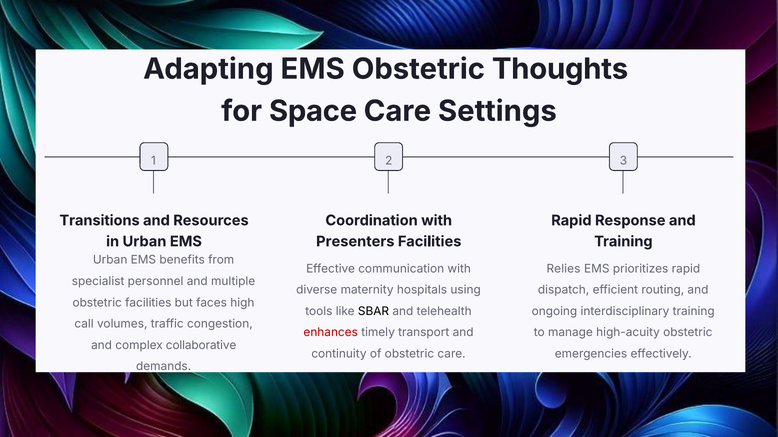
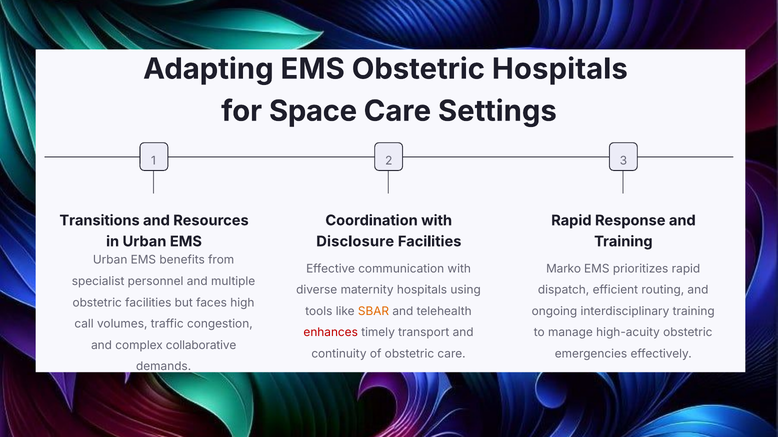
Obstetric Thoughts: Thoughts -> Hospitals (560, 69)
Presenters: Presenters -> Disclosure (355, 242)
Relies: Relies -> Marko (564, 269)
SBAR colour: black -> orange (374, 312)
